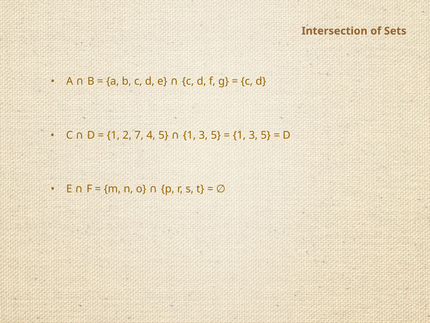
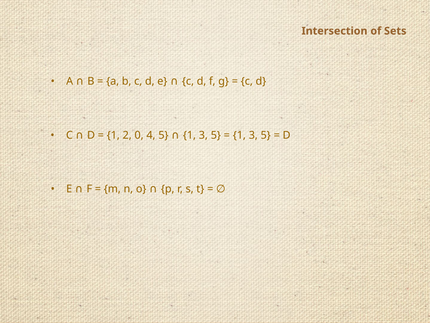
7: 7 -> 0 (139, 135)
